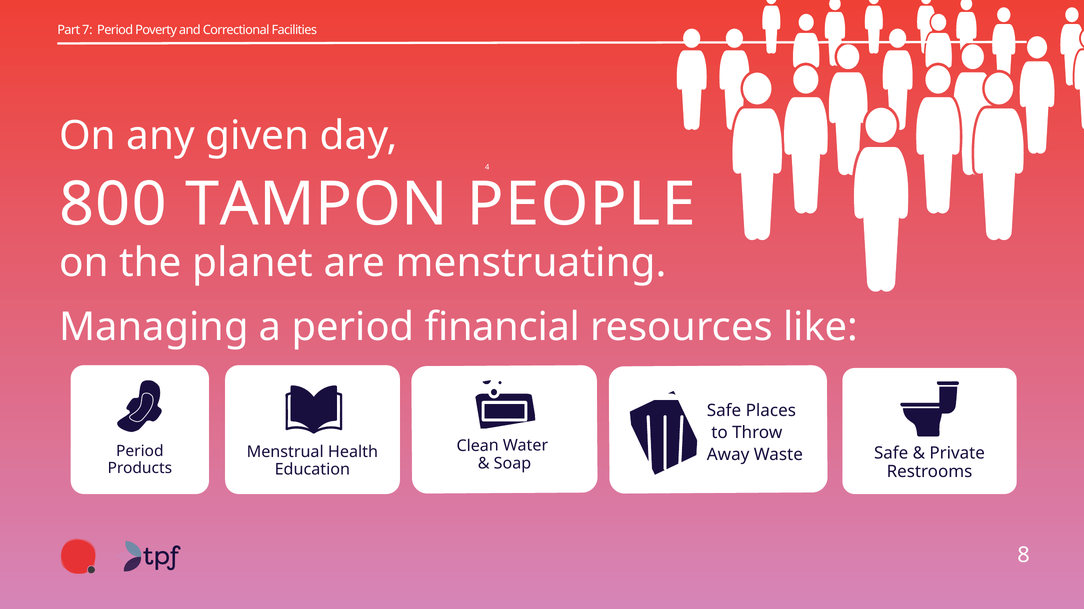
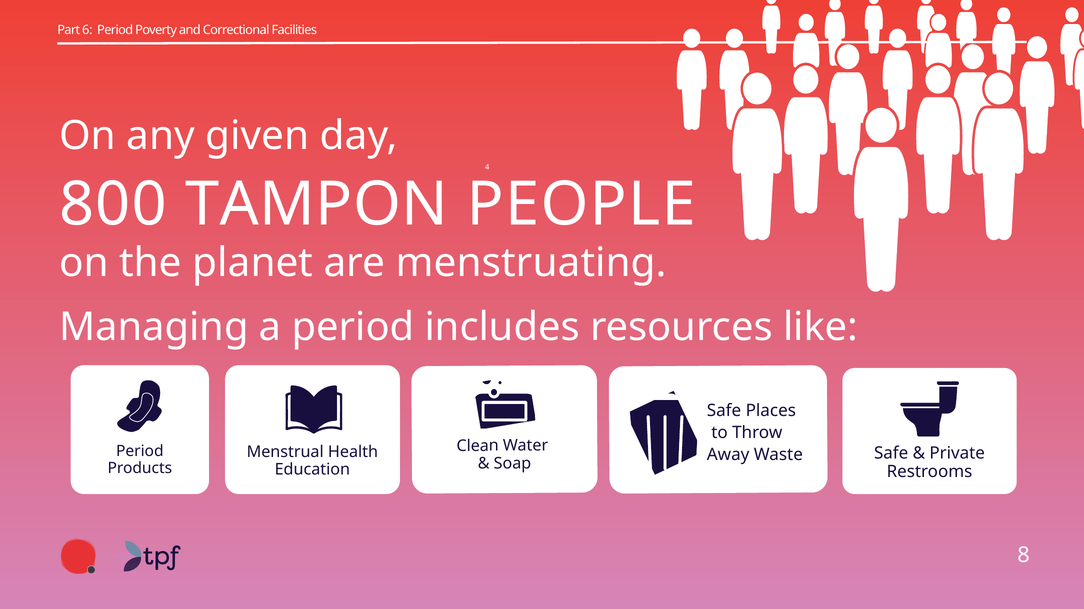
7: 7 -> 6 (87, 30)
financial: financial -> includes (502, 328)
